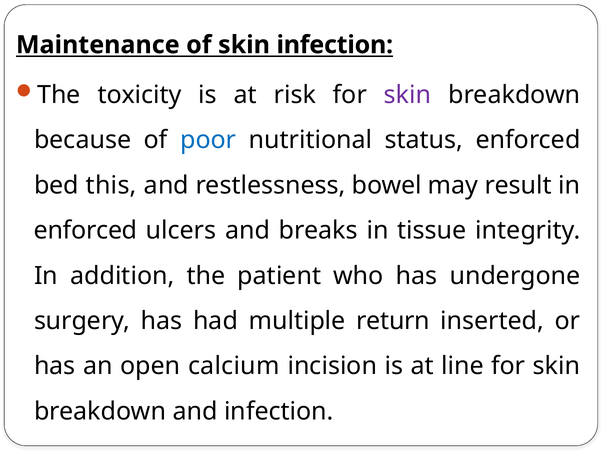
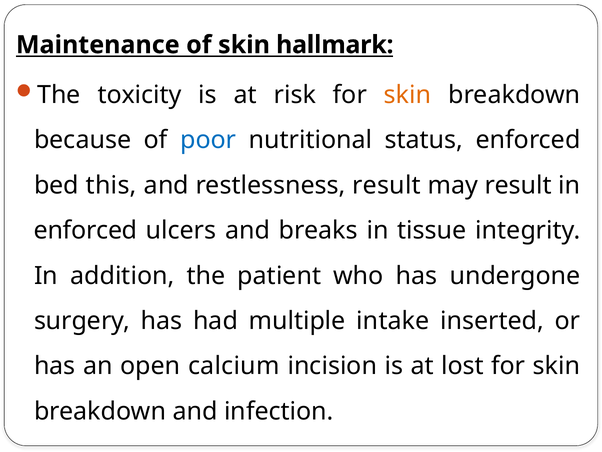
skin infection: infection -> hallmark (335, 45)
skin colour: purple -> orange (408, 95)
restlessness bowel: bowel -> result (387, 185)
return: return -> intake (393, 321)
line: line -> lost (463, 366)
